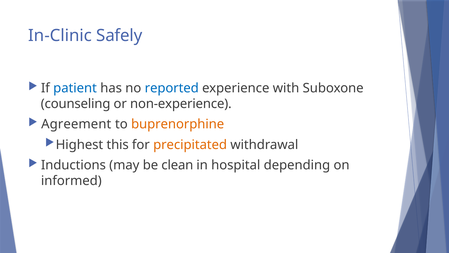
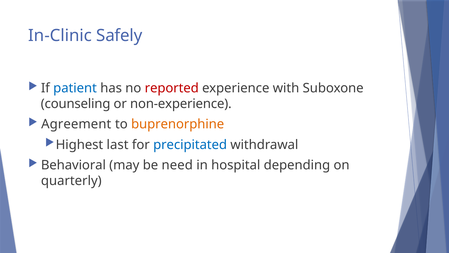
reported colour: blue -> red (172, 88)
this: this -> last (118, 144)
precipitated colour: orange -> blue (190, 144)
Inductions: Inductions -> Behavioral (73, 165)
clean: clean -> need (177, 165)
informed: informed -> quarterly (71, 181)
